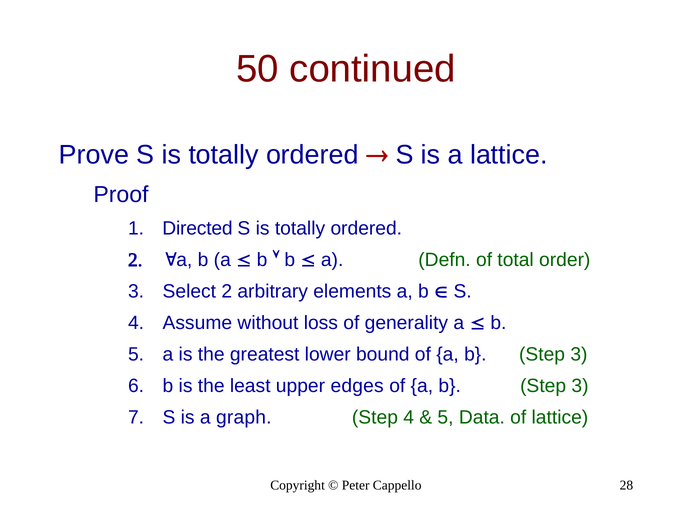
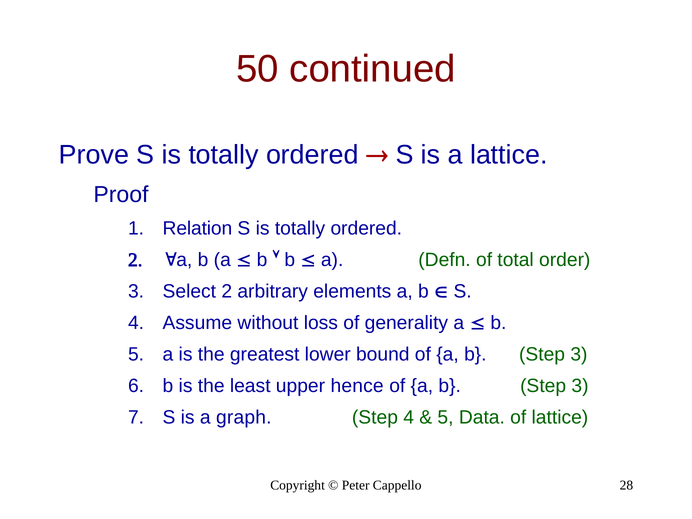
Directed: Directed -> Relation (197, 228)
edges: edges -> hence (357, 386)
